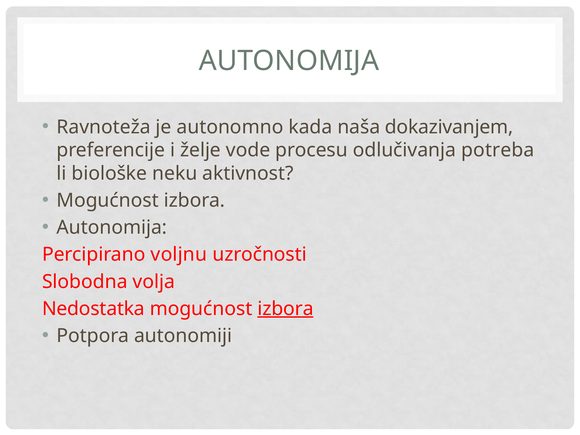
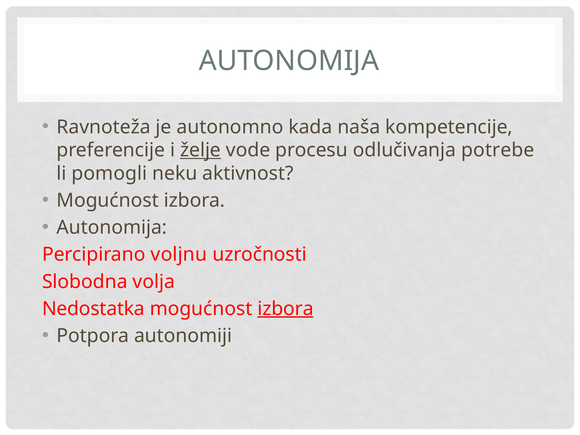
dokazivanjem: dokazivanjem -> kompetencije (449, 127)
želje underline: none -> present (200, 150)
potreba: potreba -> potrebe (498, 150)
biološke: biološke -> pomogli (109, 173)
